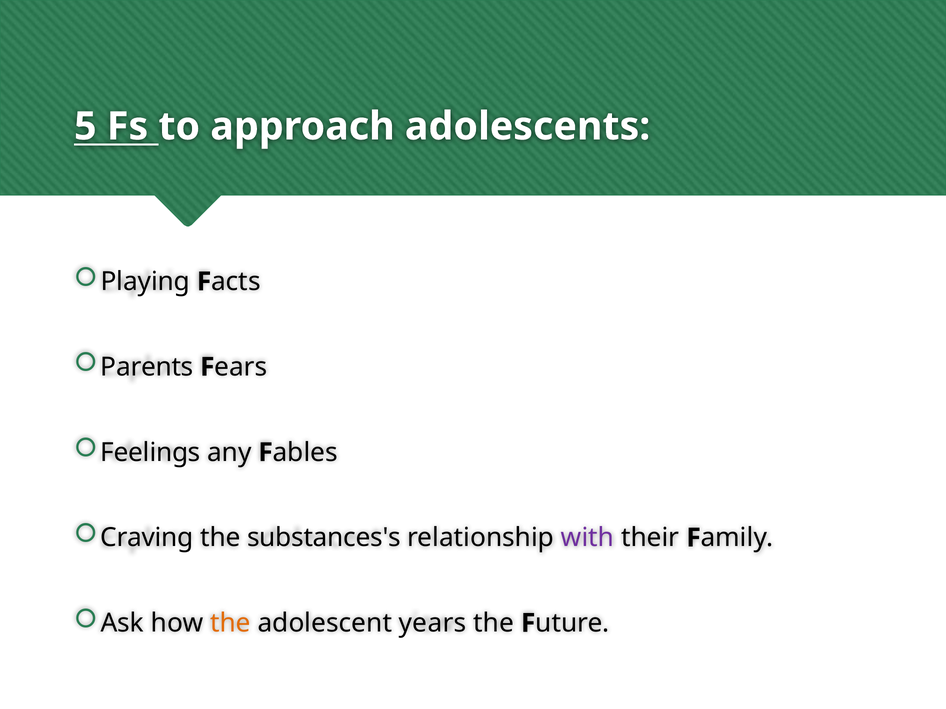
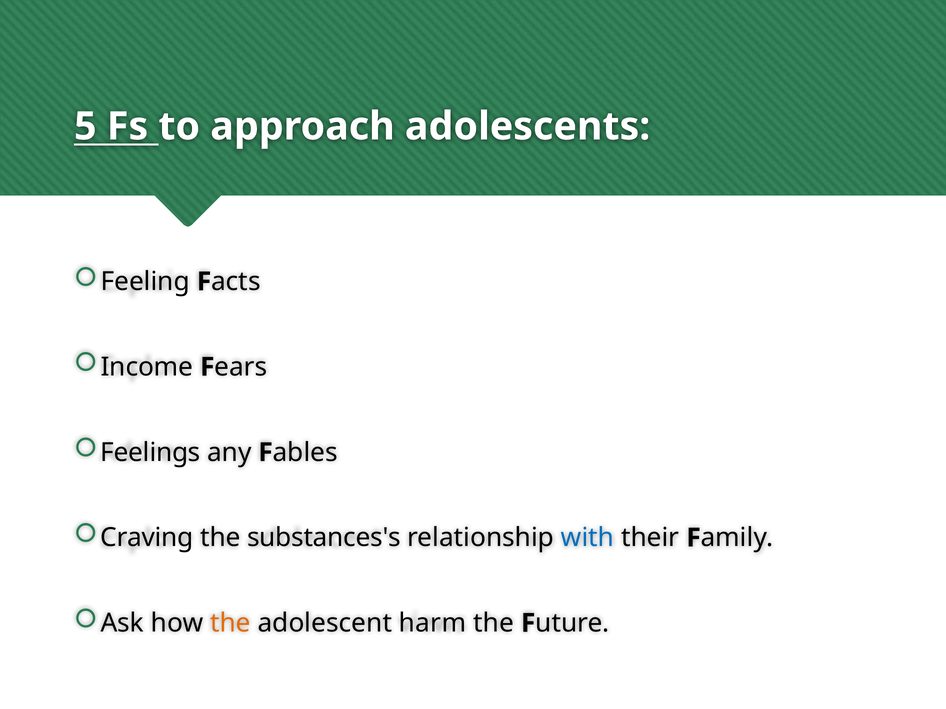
Playing: Playing -> Feeling (145, 282)
Parents: Parents -> Income (147, 367)
with colour: purple -> blue (588, 538)
years: years -> harm (433, 624)
